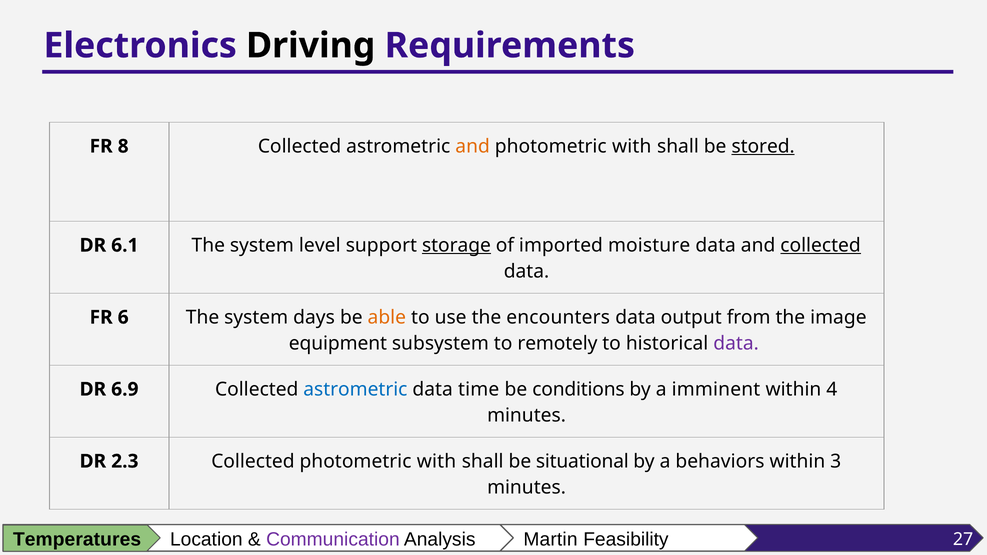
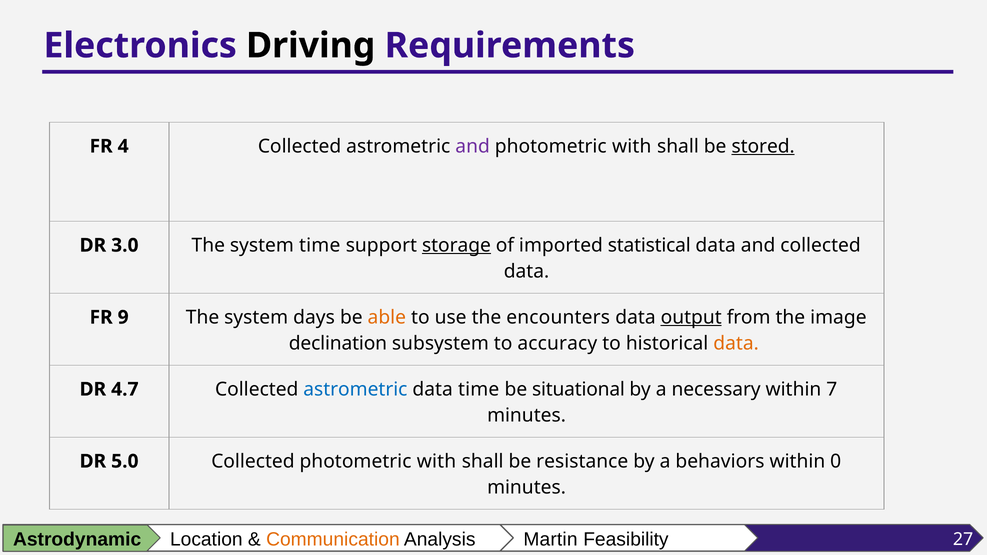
8: 8 -> 4 (123, 146)
and colour: orange -> purple (473, 146)
6.1: 6.1 -> 3.0 (125, 245)
system level: level -> time (320, 245)
moisture: moisture -> statistical (649, 245)
collected underline: present -> none (821, 245)
6: 6 -> 9 (123, 317)
output underline: none -> present (691, 317)
equipment: equipment -> declination (338, 344)
remotely: remotely -> accuracy (557, 344)
data colour: purple -> orange (736, 344)
6.9: 6.9 -> 4.7 (125, 389)
conditions: conditions -> situational (578, 389)
imminent: imminent -> necessary (716, 389)
4: 4 -> 7 (832, 389)
2.3: 2.3 -> 5.0 (125, 461)
situational: situational -> resistance (582, 461)
3: 3 -> 0 (836, 461)
Temperatures: Temperatures -> Astrodynamic (77, 540)
Communication colour: purple -> orange (333, 539)
